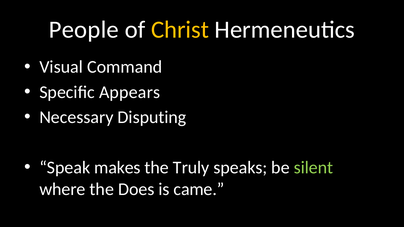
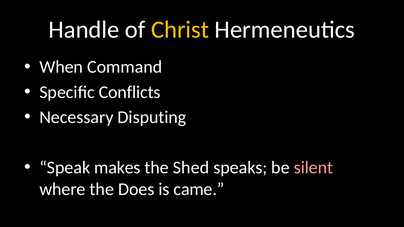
People: People -> Handle (84, 30)
Visual: Visual -> When (61, 67)
Appears: Appears -> Conflicts (130, 92)
Truly: Truly -> Shed (191, 168)
silent colour: light green -> pink (313, 168)
